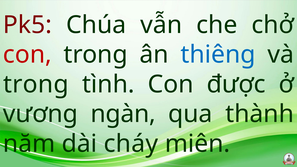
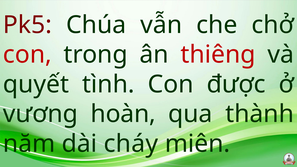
thiêng colour: blue -> red (218, 55)
trong: trong -> quyết (36, 84)
ngàn: ngàn -> hoàn (123, 114)
